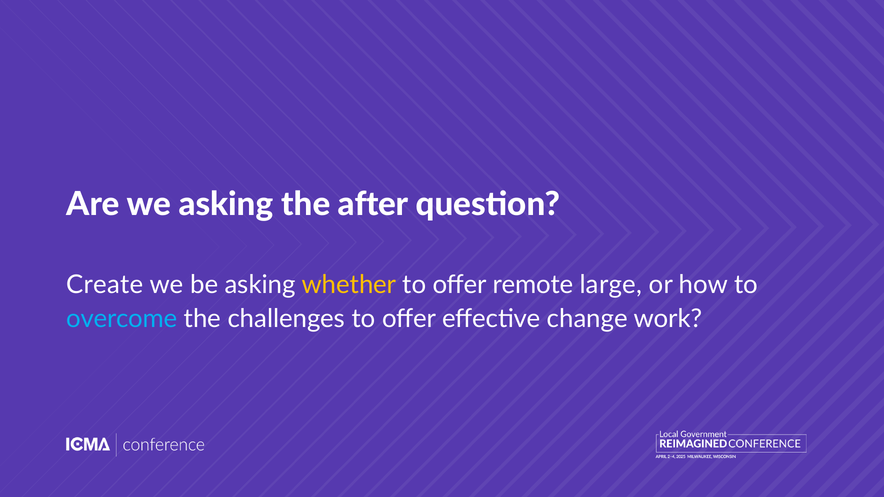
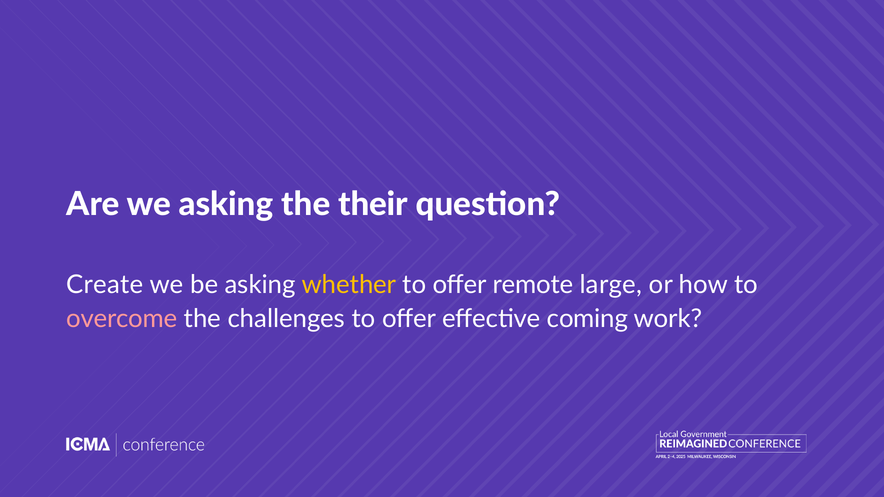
after: after -> their (373, 205)
overcome colour: light blue -> pink (122, 319)
change: change -> coming (587, 319)
